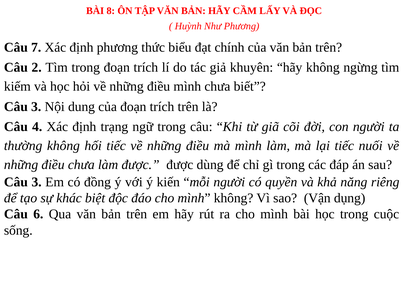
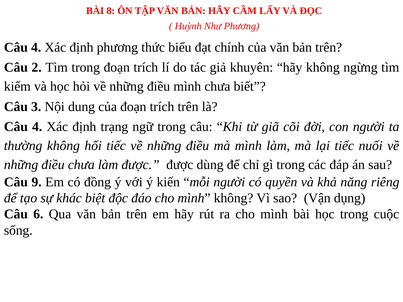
7: 7 -> 4 (36, 47)
3: 3 -> 9 (37, 182)
